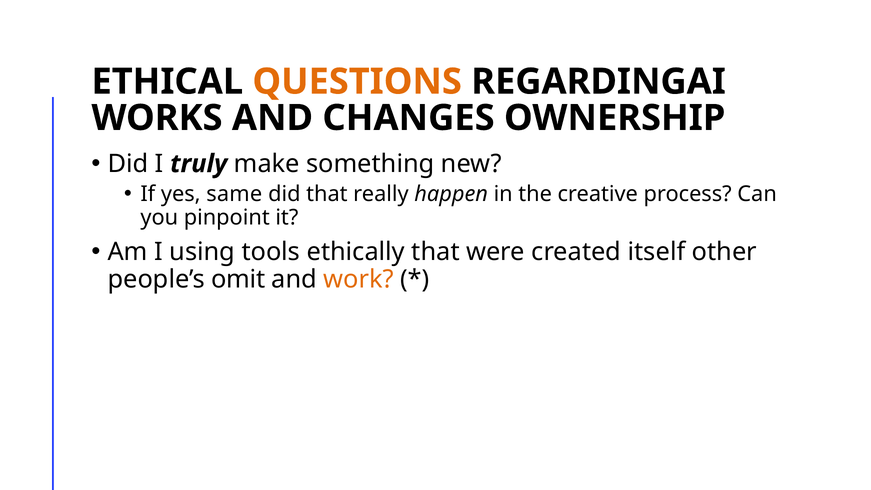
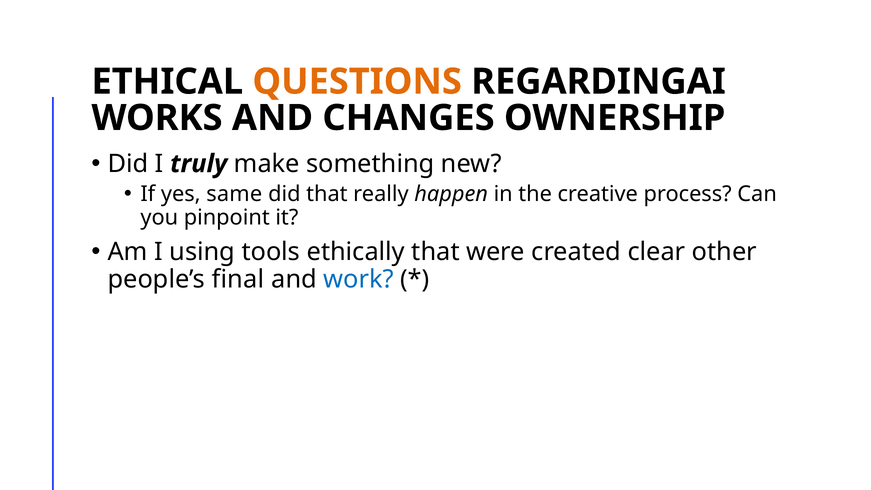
itself: itself -> clear (657, 252)
omit: omit -> final (238, 279)
work colour: orange -> blue (359, 279)
